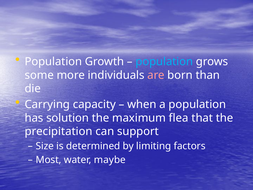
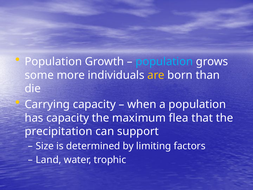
are colour: pink -> yellow (156, 75)
has solution: solution -> capacity (68, 118)
Most: Most -> Land (49, 160)
maybe: maybe -> trophic (110, 160)
